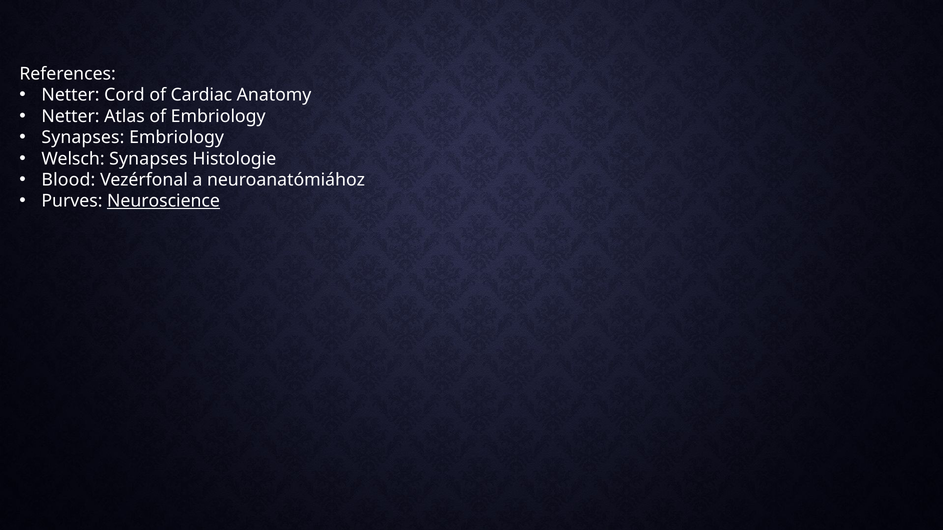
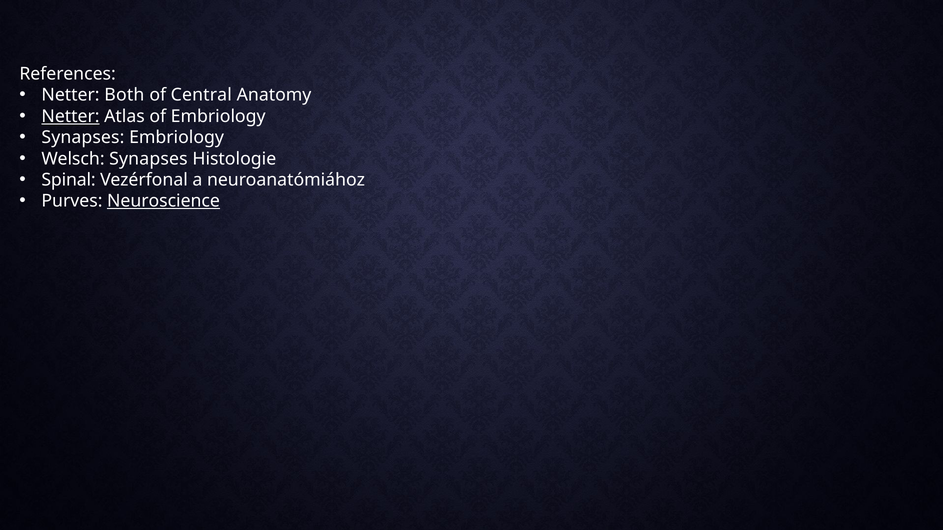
Cord: Cord -> Both (124, 95)
Cardiac: Cardiac -> Central (201, 95)
Netter underline: none -> present (71, 116)
Blood: Blood -> Spinal (69, 180)
